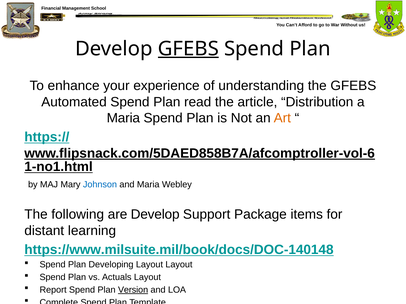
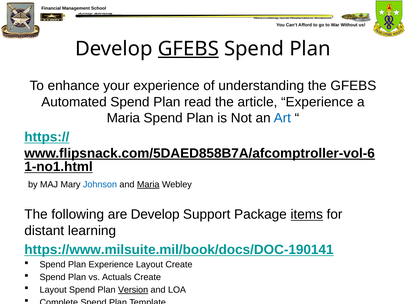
article Distribution: Distribution -> Experience (317, 102)
Art colour: orange -> blue (282, 118)
Maria underline: none -> present (148, 185)
items underline: none -> present (307, 215)
https://www.milsuite.mil/book/docs/DOC-140148: https://www.milsuite.mil/book/docs/DOC-140148 -> https://www.milsuite.mil/book/docs/DOC-190141 (179, 250)
Plan Developing: Developing -> Experience (111, 265)
Layout Layout: Layout -> Create (179, 265)
Actuals Layout: Layout -> Create (147, 278)
Report: Report -> Layout (53, 290)
